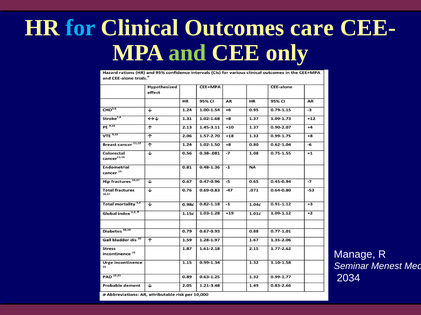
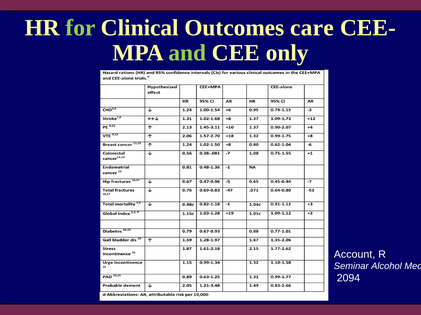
for colour: light blue -> light green (81, 28)
Manage: Manage -> Account (355, 255)
Menest: Menest -> Alcohol (386, 267)
2034: 2034 -> 2094 (348, 279)
